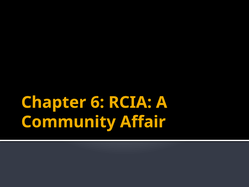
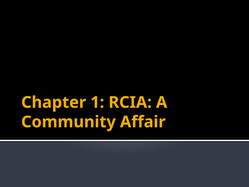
6: 6 -> 1 (97, 102)
